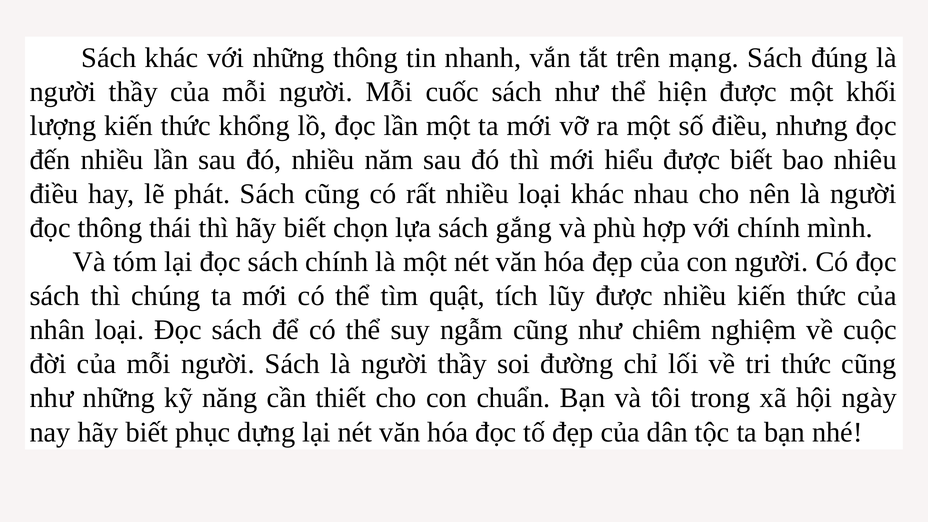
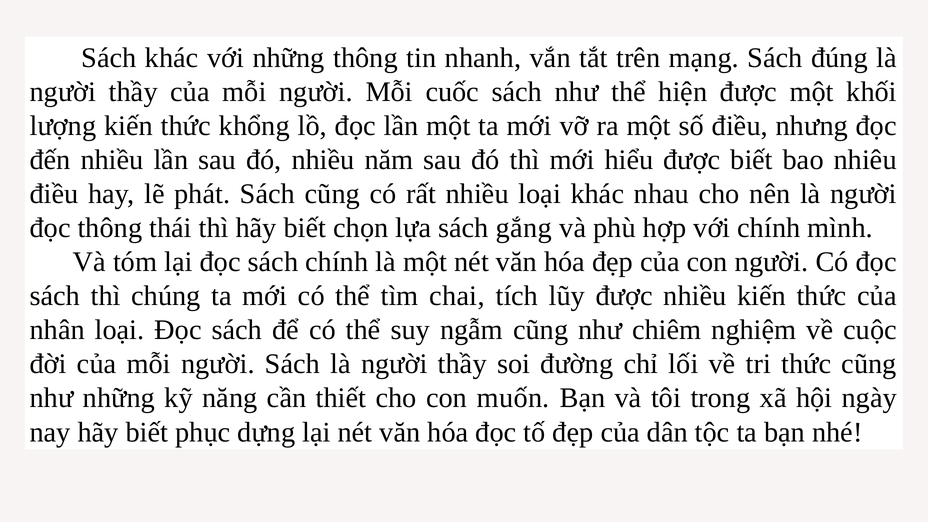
quật: quật -> chai (457, 296)
chuẩn: chuẩn -> muốn (513, 398)
